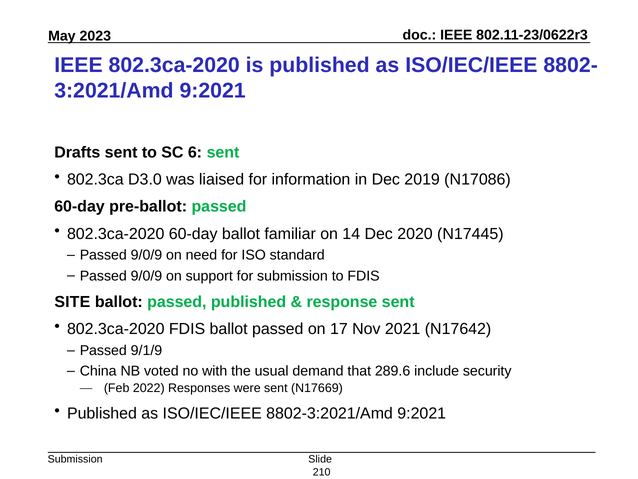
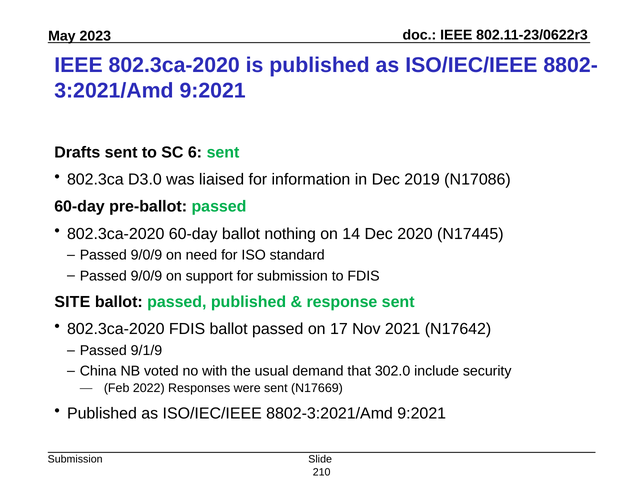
familiar: familiar -> nothing (290, 234)
289.6: 289.6 -> 302.0 (393, 371)
